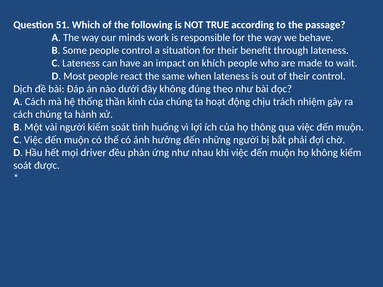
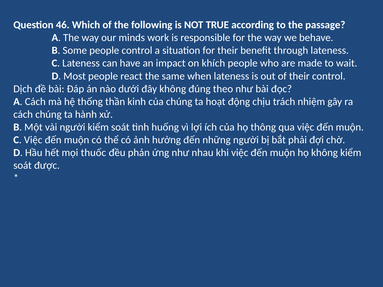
51: 51 -> 46 (63, 25)
driver: driver -> thuốc (93, 153)
